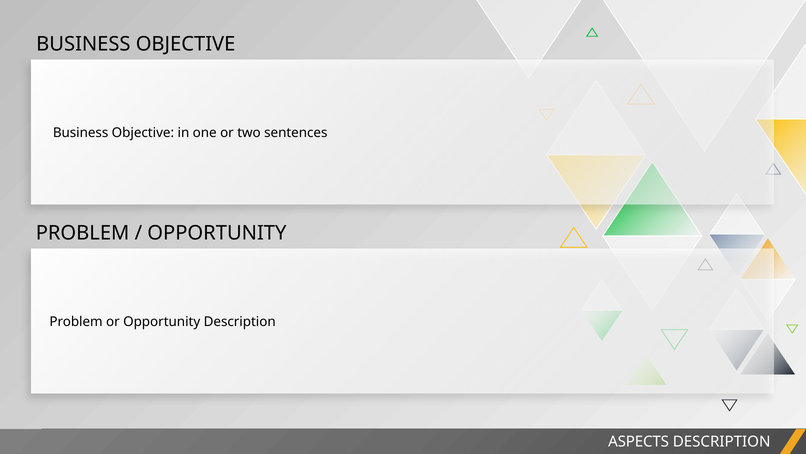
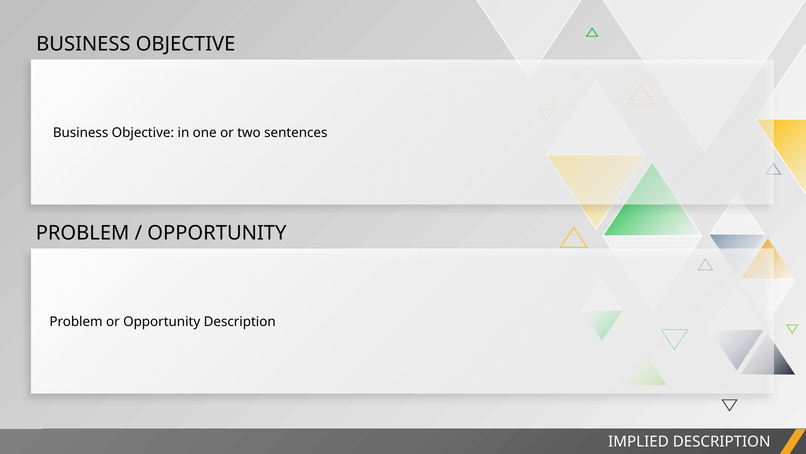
ASPECTS: ASPECTS -> IMPLIED (638, 441)
